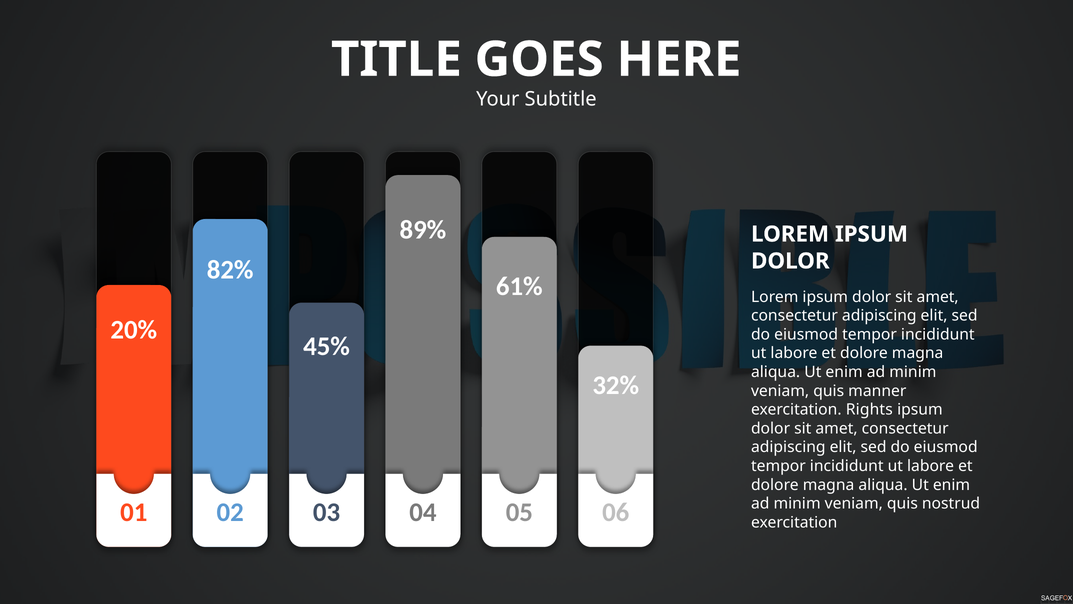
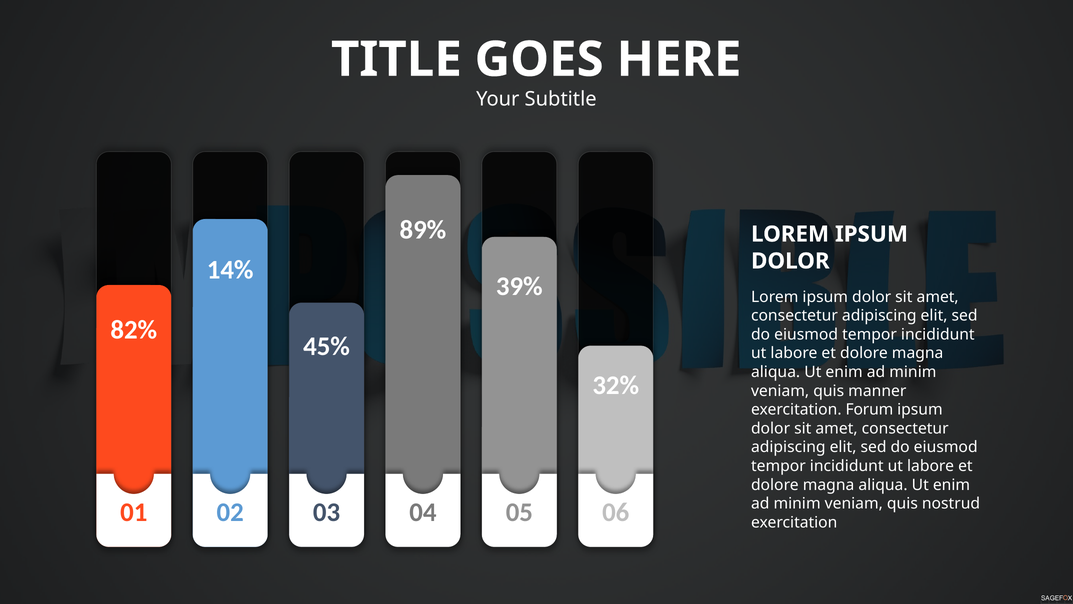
82%: 82% -> 14% (230, 270)
61%: 61% -> 39% (519, 286)
20%: 20% -> 82% (134, 330)
Rights: Rights -> Forum (869, 409)
